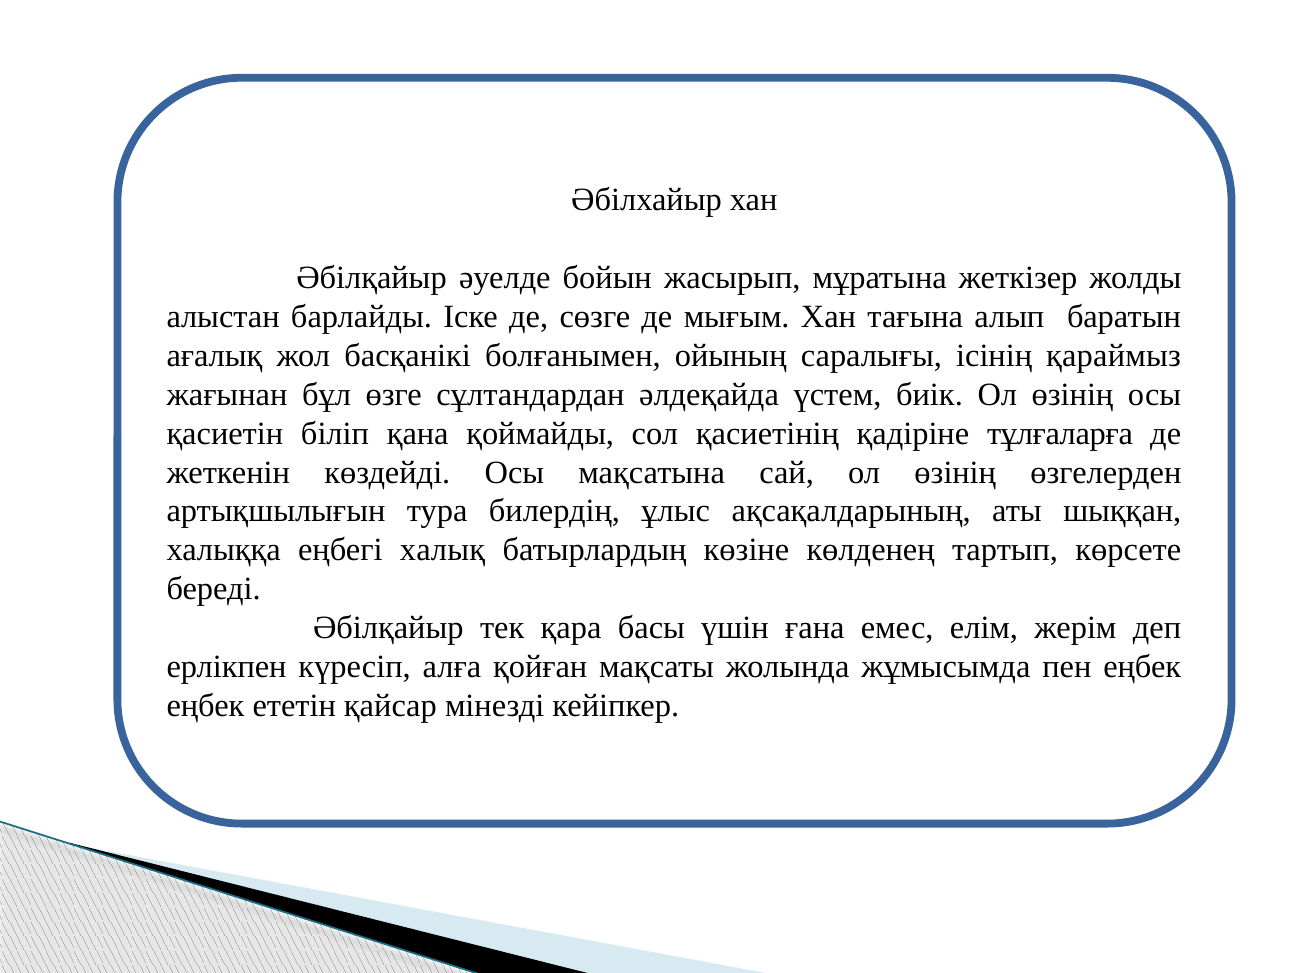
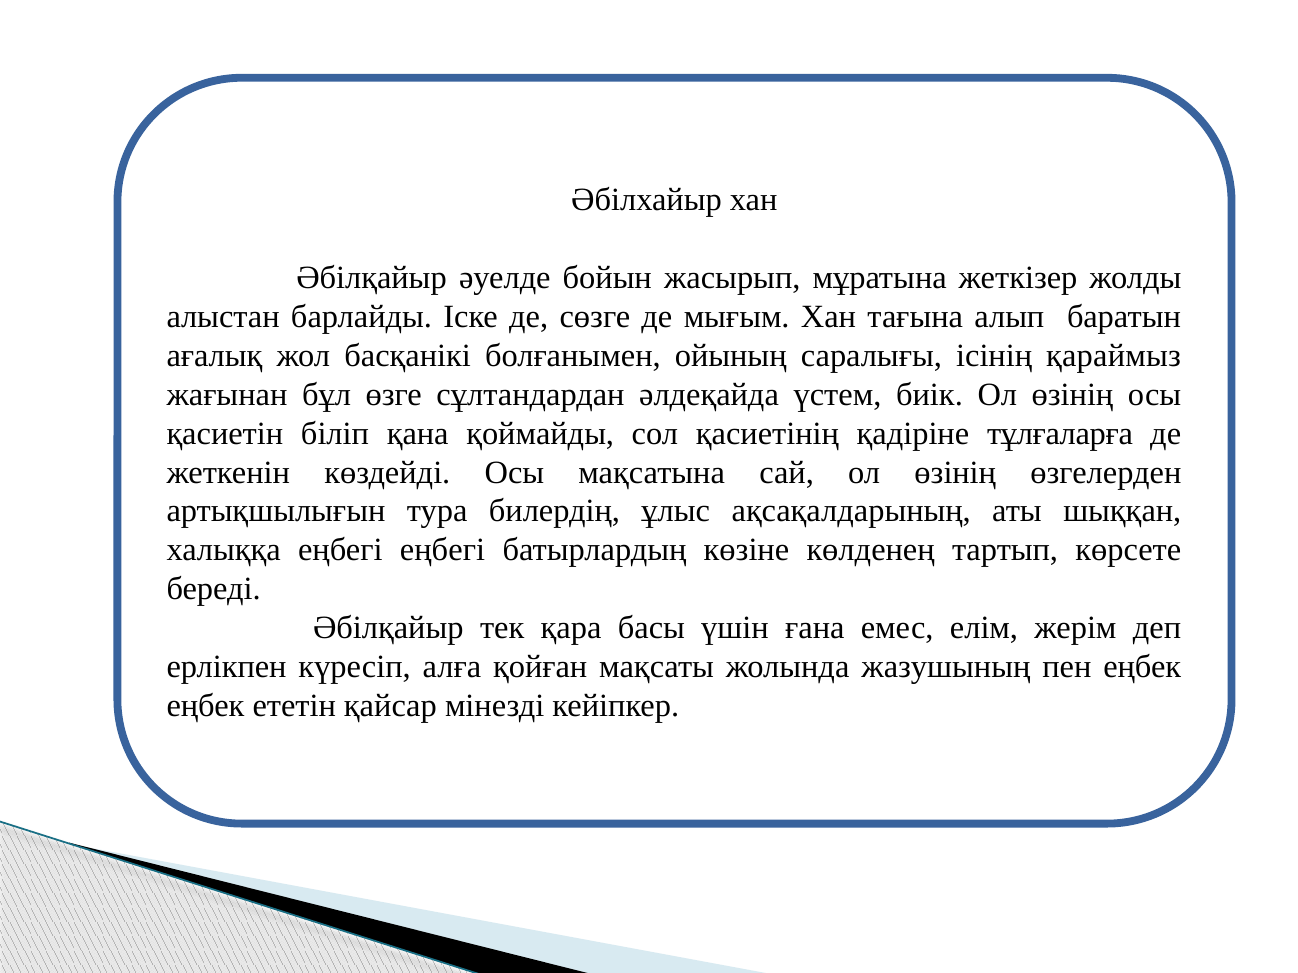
еңбегі халық: халық -> еңбегі (442, 550)
жұмысымда: жұмысымда -> жазушының (946, 667)
